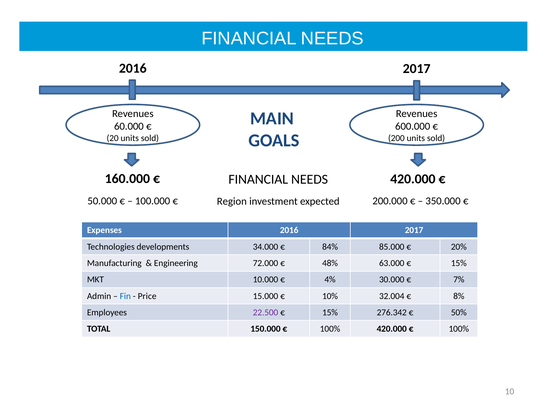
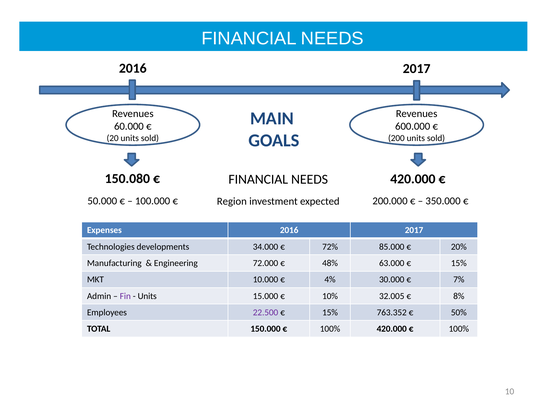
160.000: 160.000 -> 150.080 (127, 179)
84%: 84% -> 72% (330, 247)
Fin colour: blue -> purple (125, 296)
Price: Price -> Units (147, 296)
32.004: 32.004 -> 32.005 (392, 296)
276.342: 276.342 -> 763.352 (392, 313)
